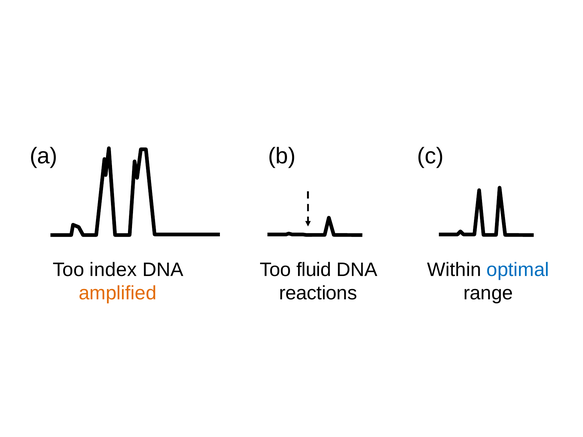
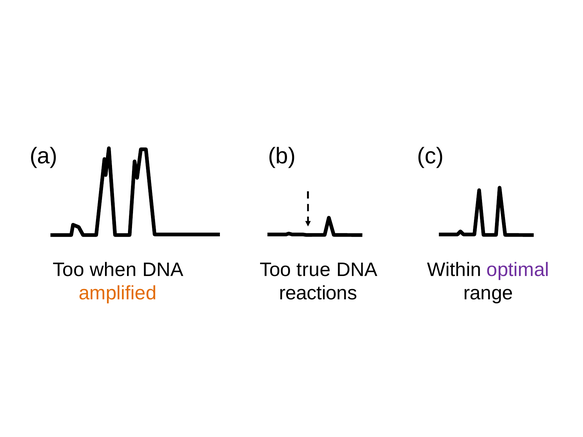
index: index -> when (113, 270)
fluid: fluid -> true (314, 270)
optimal colour: blue -> purple (518, 270)
